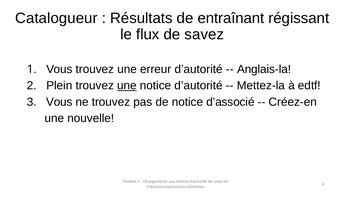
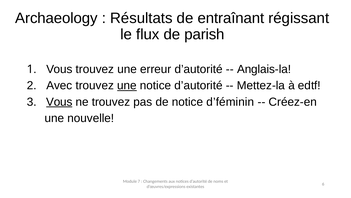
Catalogueur: Catalogueur -> Archaeology (56, 18)
savez: savez -> parish (204, 34)
Plein: Plein -> Avec (59, 85)
Vous underline: none -> present (59, 102)
d’associé: d’associé -> d’féminin (230, 102)
